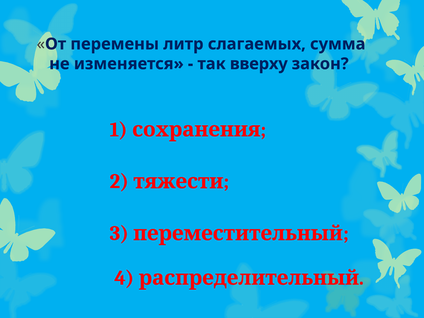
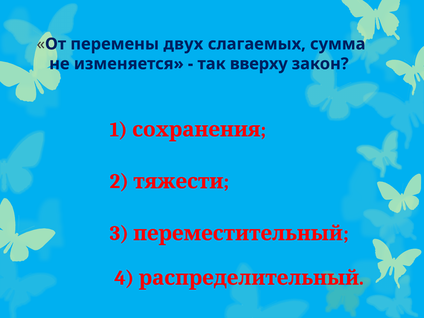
литр: литр -> двух (183, 44)
